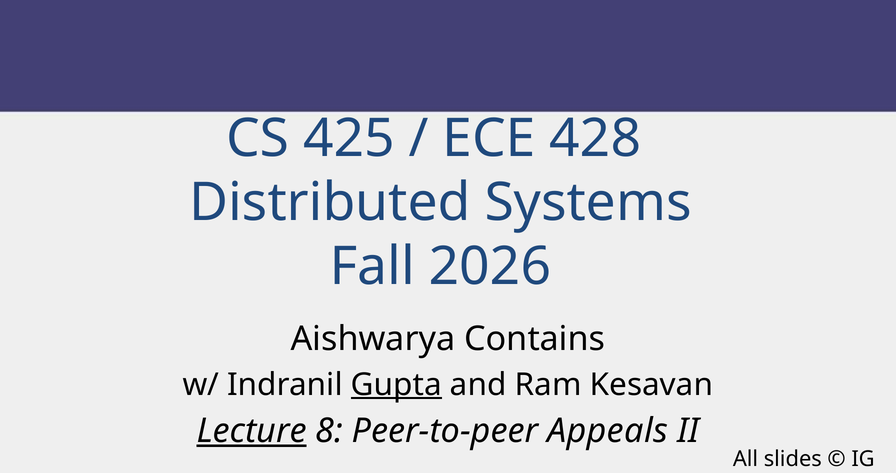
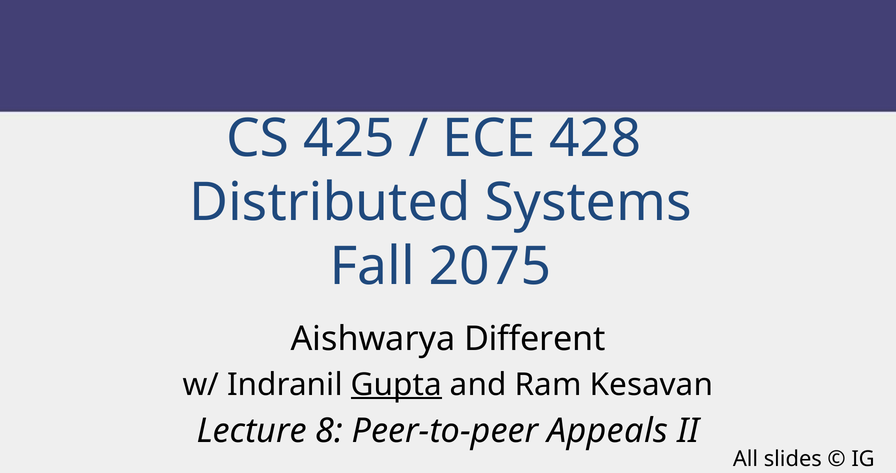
2026: 2026 -> 2075 (490, 267)
Contains: Contains -> Different (535, 339)
Lecture underline: present -> none (252, 431)
